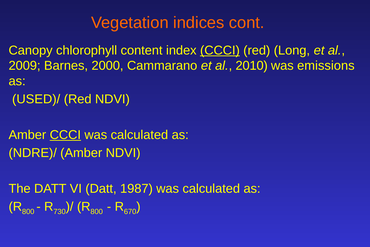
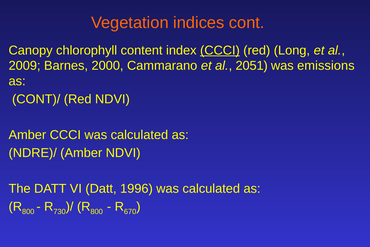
2010: 2010 -> 2051 (252, 66)
USED)/: USED)/ -> CONT)/ (36, 99)
CCCI underline: present -> none (65, 135)
1987: 1987 -> 1996 (136, 189)
